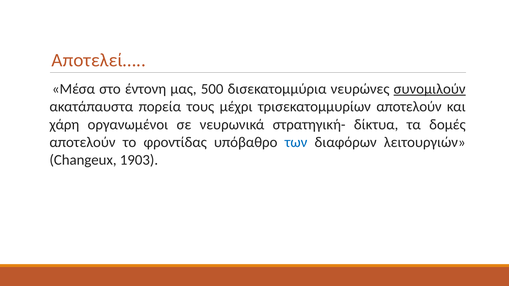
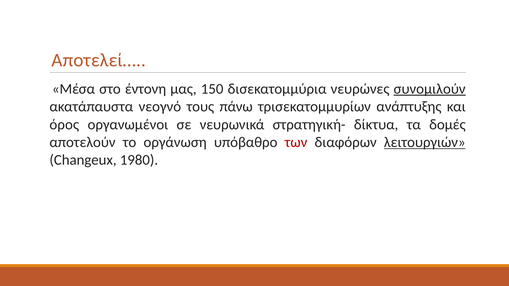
500: 500 -> 150 (212, 89)
πορεία: πορεία -> νεογνό (160, 107)
μέχρι: μέχρι -> πάνω (236, 107)
τρισεκατομμυρίων αποτελούν: αποτελούν -> ανάπτυξης (409, 107)
χάρη: χάρη -> όρος (64, 125)
φροντίδας: φροντίδας -> οργάνωση (175, 142)
των colour: blue -> red (296, 142)
λειτουργιών underline: none -> present (425, 142)
1903: 1903 -> 1980 (139, 160)
